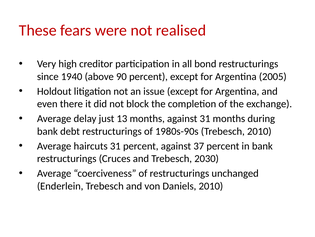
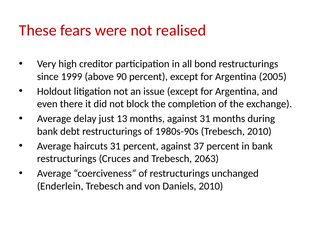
1940: 1940 -> 1999 (72, 76)
2030: 2030 -> 2063 (207, 158)
